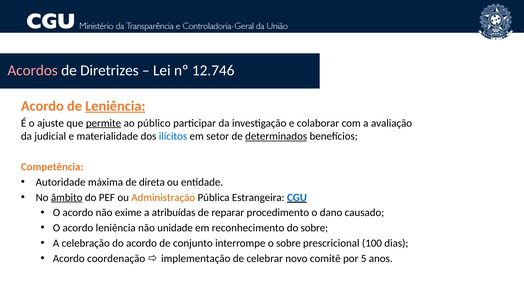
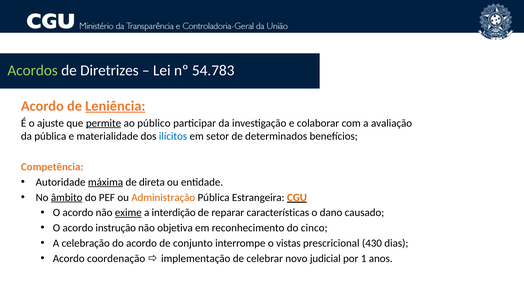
Acordos colour: pink -> light green (33, 70)
12.746: 12.746 -> 54.783 (213, 70)
da judicial: judicial -> pública (50, 136)
determinados underline: present -> none (276, 136)
máxima underline: none -> present (106, 182)
CGU colour: blue -> orange (297, 197)
exime underline: none -> present (128, 213)
atribuídas: atribuídas -> interdição (174, 213)
procedimento: procedimento -> características (278, 213)
acordo leniência: leniência -> instrução (116, 228)
unidade: unidade -> objetiva (175, 228)
do sobre: sobre -> cinco (314, 228)
o sobre: sobre -> vistas (288, 243)
100: 100 -> 430 (372, 243)
comitê: comitê -> judicial (325, 258)
5: 5 -> 1 (364, 258)
